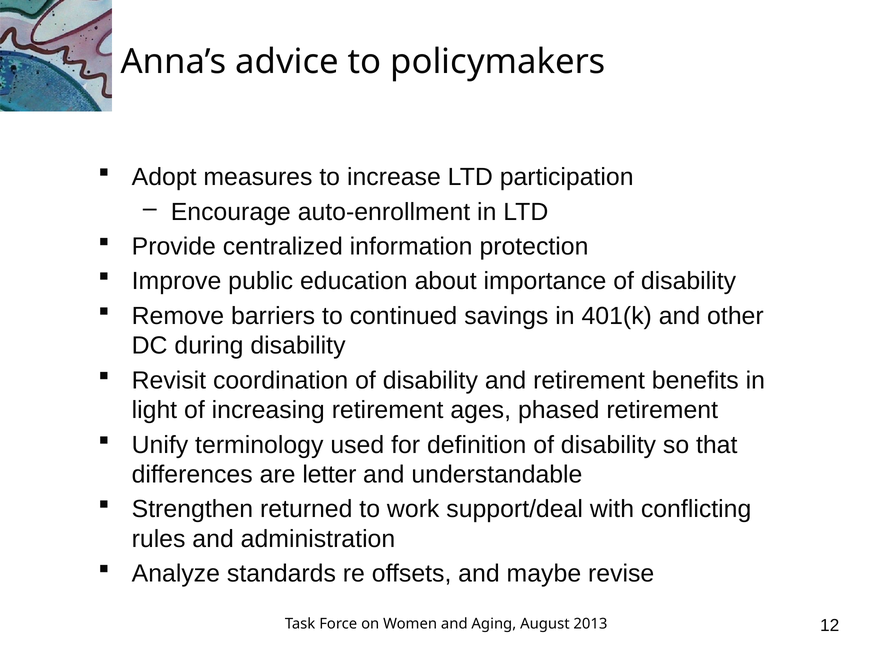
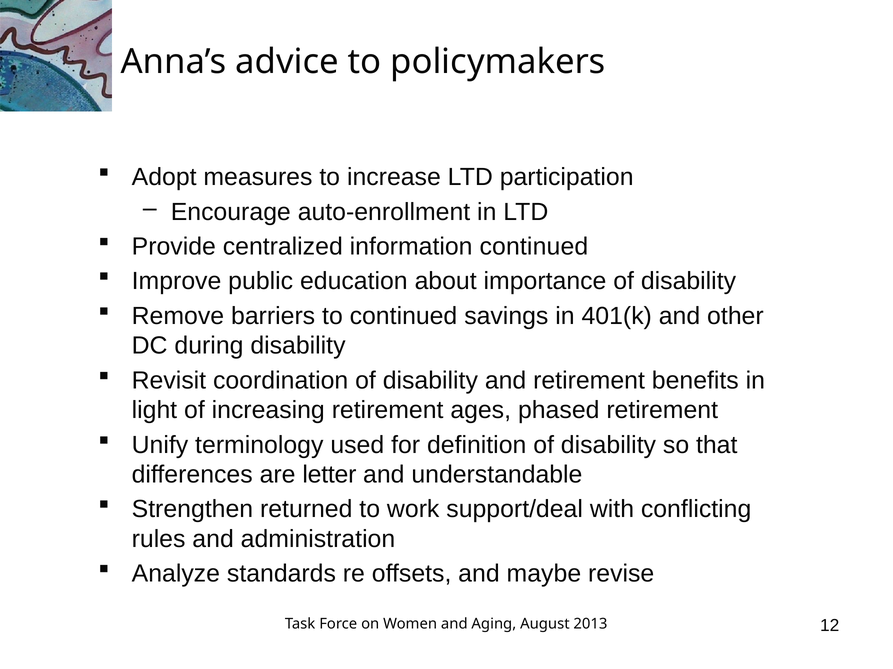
information protection: protection -> continued (534, 247)
